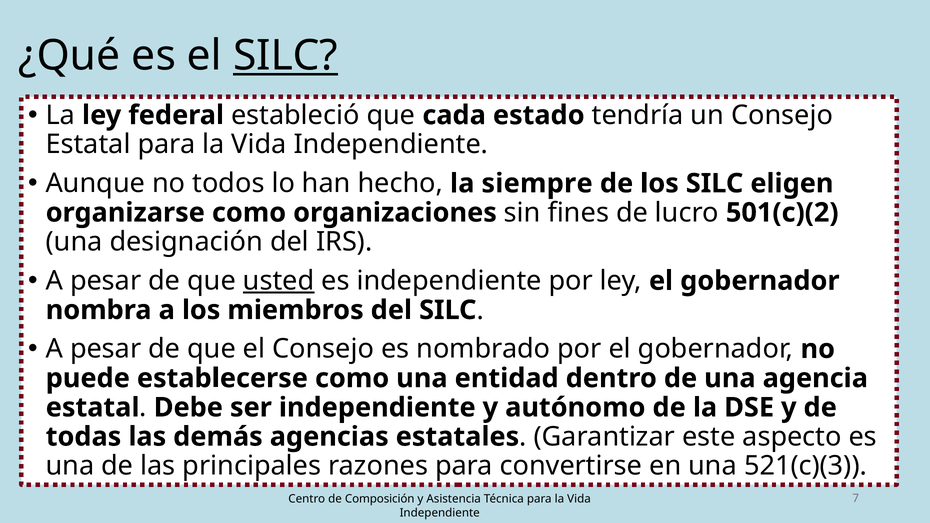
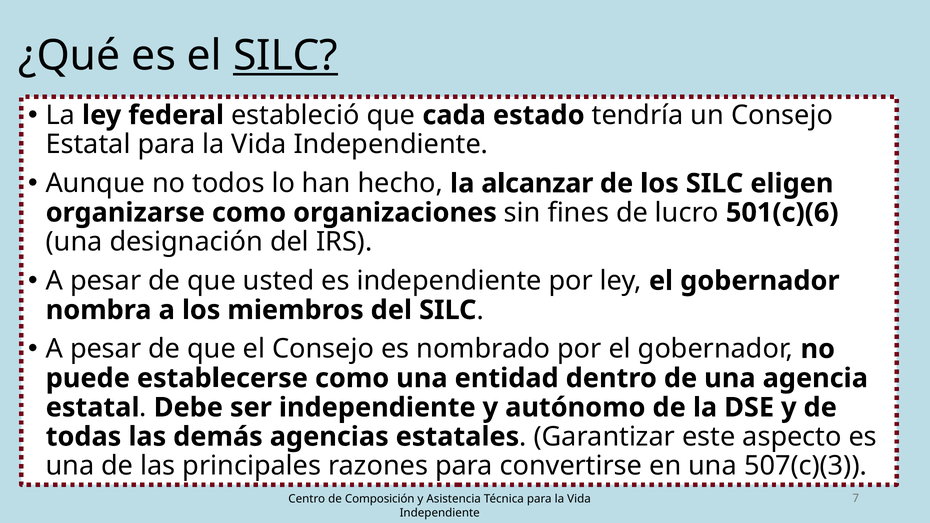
siempre: siempre -> alcanzar (537, 183)
501(c)(2: 501(c)(2 -> 501(c)(6 (782, 213)
usted underline: present -> none (279, 281)
521(c)(3: 521(c)(3 -> 507(c)(3 (805, 466)
